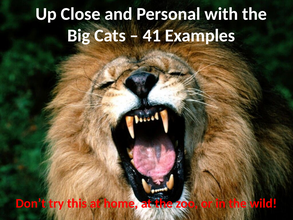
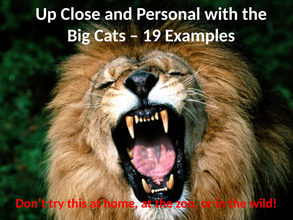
41: 41 -> 19 (152, 36)
